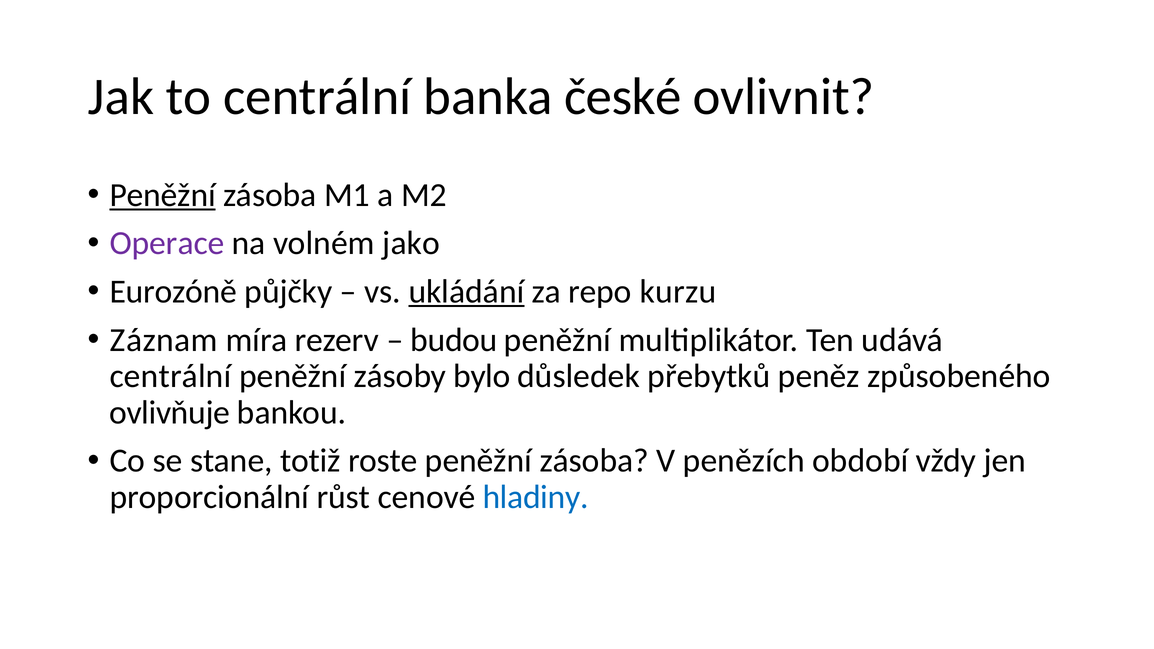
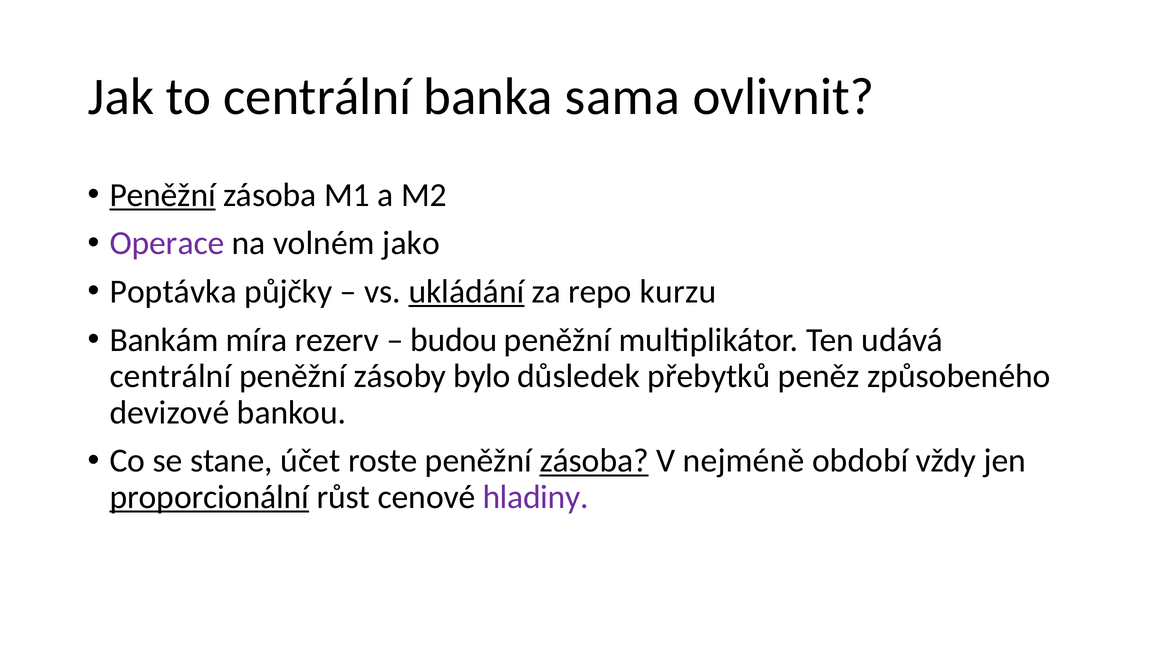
české: české -> sama (622, 97)
Eurozóně: Eurozóně -> Poptávka (173, 292)
Záznam: Záznam -> Bankám (164, 340)
ovlivňuje: ovlivňuje -> devizové (169, 413)
totiž: totiž -> účet (310, 461)
zásoba underline: none -> present (594, 461)
penězích: penězích -> nejméně (744, 461)
proporcionální underline: none -> present (209, 497)
hladiny colour: blue -> purple (536, 497)
